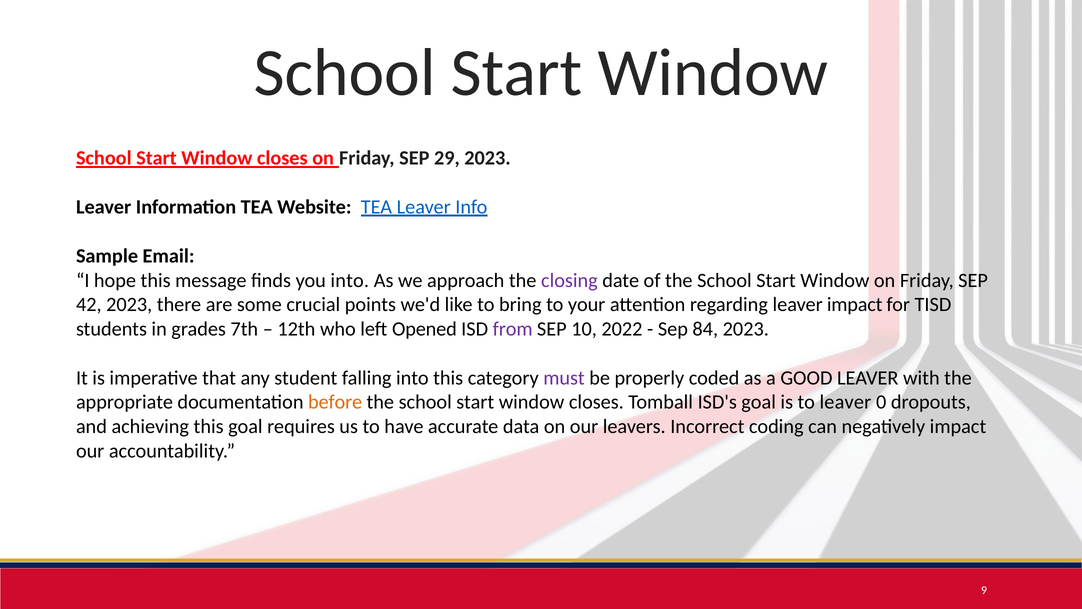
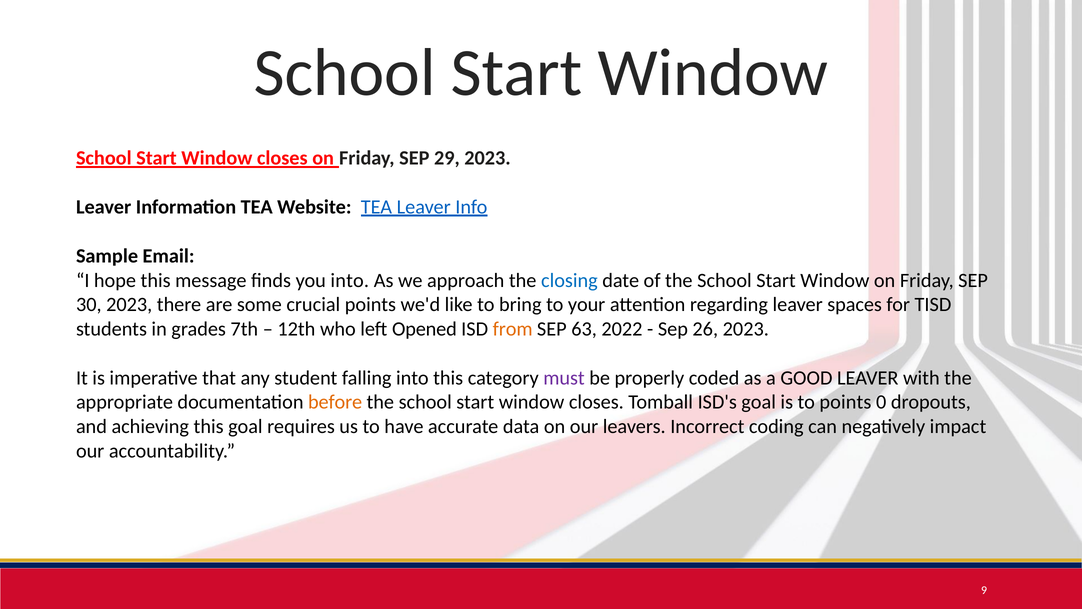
closing colour: purple -> blue (569, 280)
42: 42 -> 30 (89, 305)
leaver impact: impact -> spaces (855, 305)
from colour: purple -> orange (513, 329)
10: 10 -> 63 (584, 329)
84: 84 -> 26 (705, 329)
to leaver: leaver -> points (845, 402)
